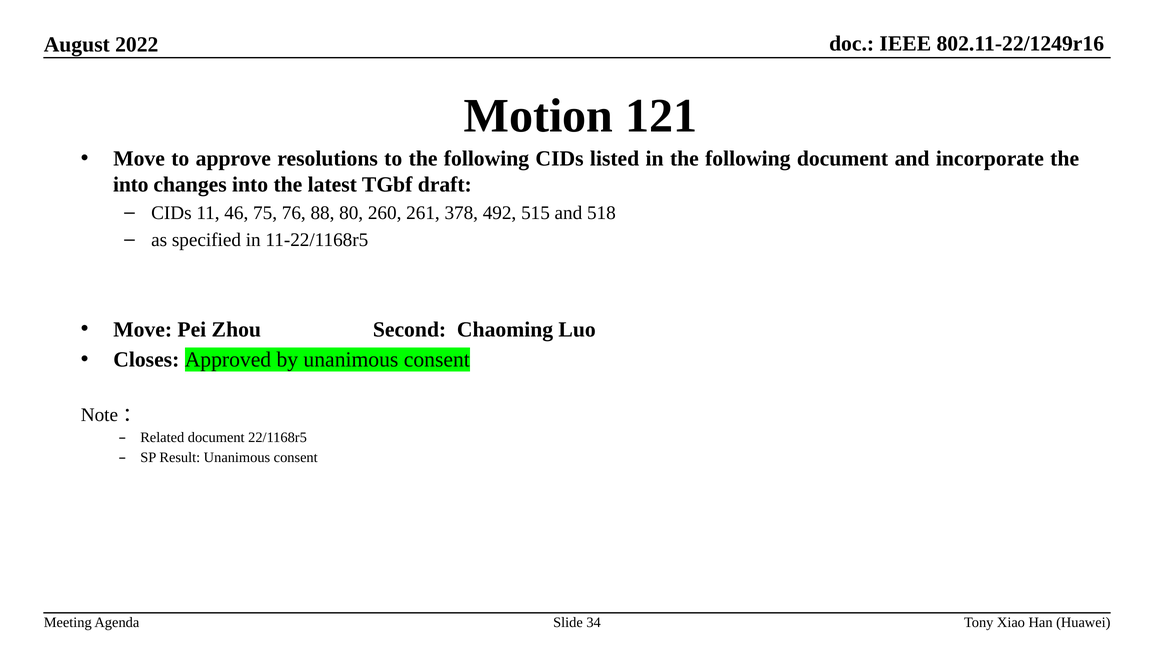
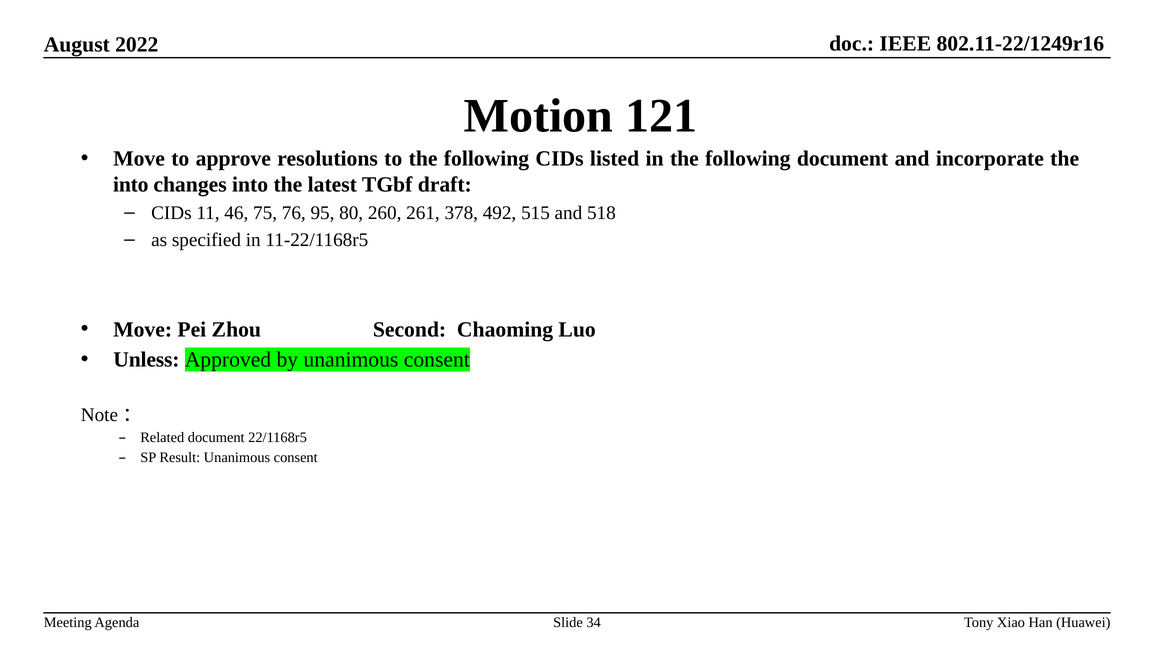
88: 88 -> 95 (323, 213)
Closes: Closes -> Unless (146, 360)
